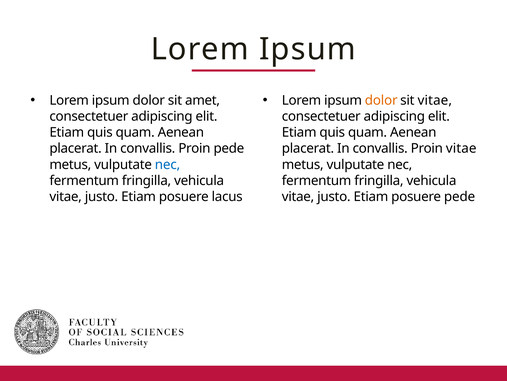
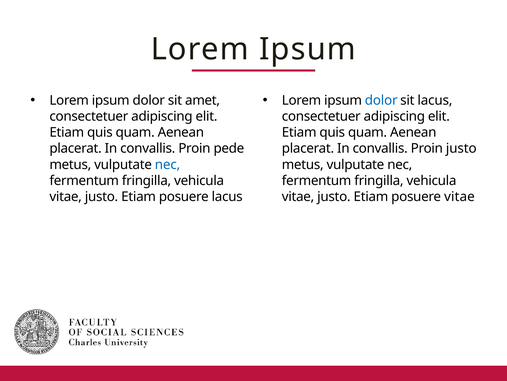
dolor colour: orange -> blue (381, 100)
sit vitae: vitae -> lacus (435, 100)
Proin vitae: vitae -> justo (461, 148)
posuere pede: pede -> vitae (459, 196)
